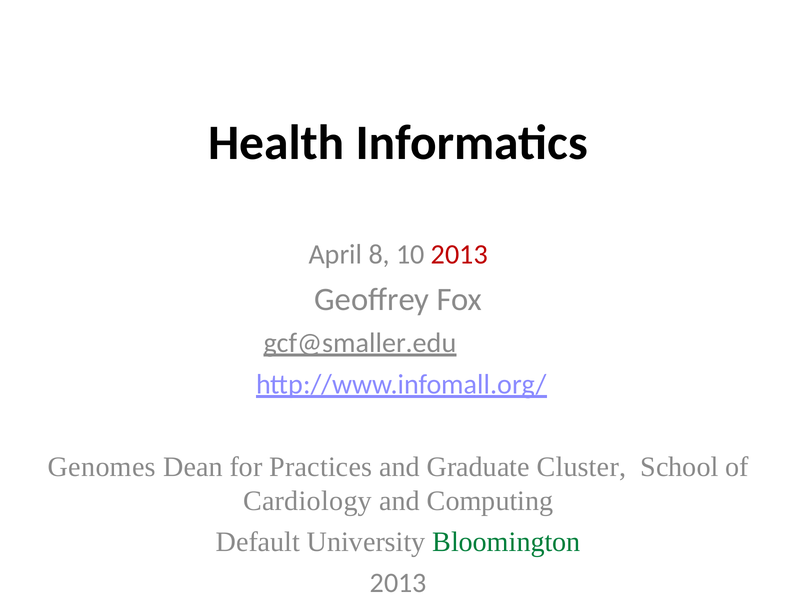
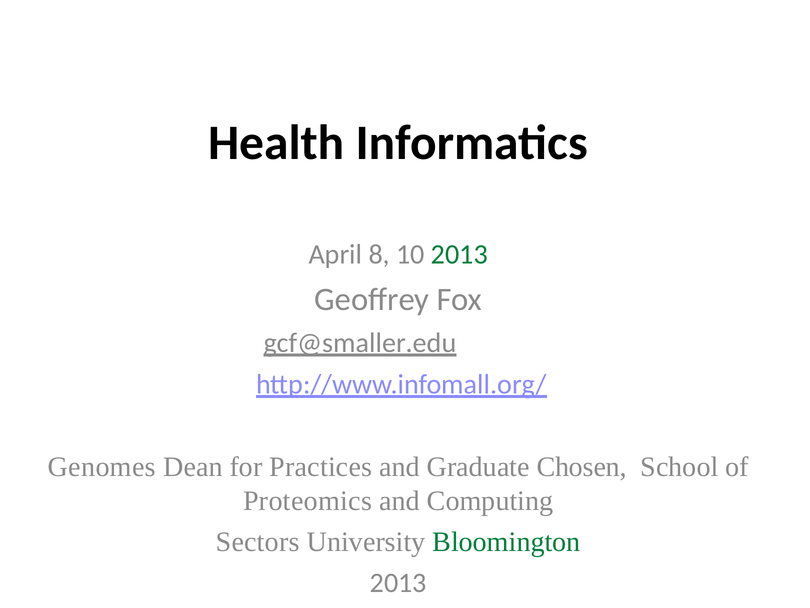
2013 colour: red -> green (459, 254)
Cluster: Cluster -> Chosen (582, 467)
Cardiology: Cardiology -> Proteomics (308, 500)
Default: Default -> Sectors (258, 541)
